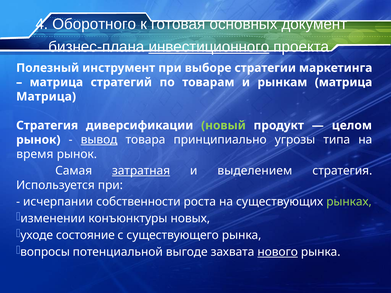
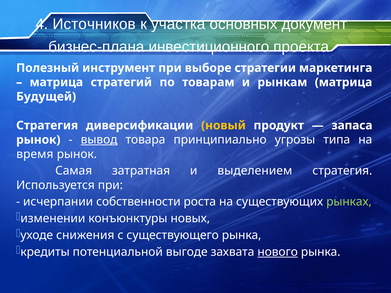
Оборотного: Оборотного -> Источников (94, 24)
готовая: готовая -> участка (178, 24)
инвестиционного underline: present -> none (209, 47)
Матрица: Матрица -> Будущей (46, 97)
новый colour: light green -> yellow (223, 126)
целом: целом -> запаса (352, 126)
затратная underline: present -> none (141, 171)
состояние: состояние -> снижения (85, 235)
вопросы: вопросы -> кредиты (45, 252)
